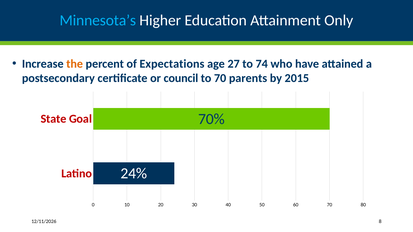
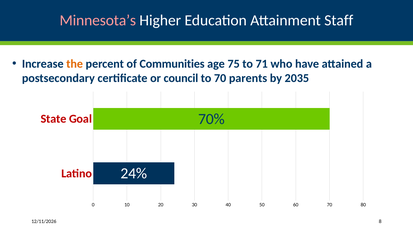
Minnesota’s colour: light blue -> pink (98, 20)
Only: Only -> Staff (339, 20)
Expectations: Expectations -> Communities (172, 64)
27: 27 -> 75 (234, 64)
74: 74 -> 71 (262, 64)
2015: 2015 -> 2035 (297, 78)
